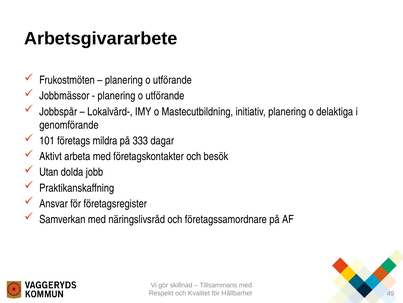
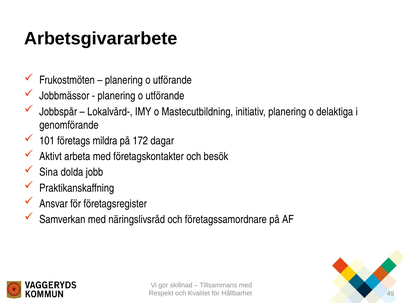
333: 333 -> 172 (140, 141)
Utan: Utan -> Sina (49, 172)
